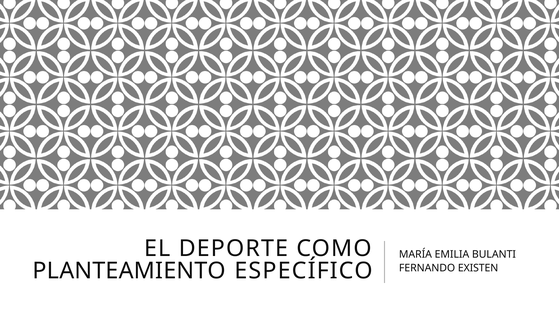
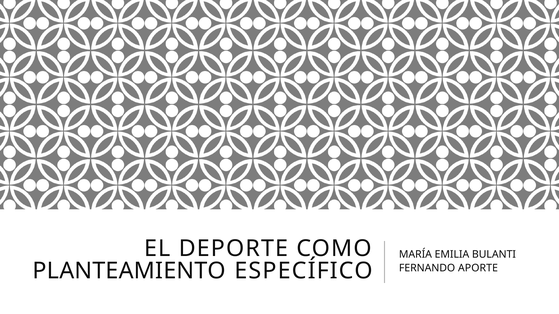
EXISTEN: EXISTEN -> APORTE (478, 269)
